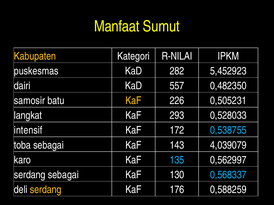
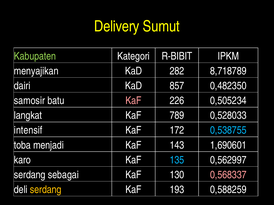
Manfaat: Manfaat -> Delivery (117, 26)
Kabupaten colour: yellow -> light green (35, 56)
R-NILAI: R-NILAI -> R-BIBIT (177, 56)
puskesmas: puskesmas -> menyajikan (36, 71)
5,452923: 5,452923 -> 8,718789 (228, 71)
557: 557 -> 857 (177, 86)
KaF colour: yellow -> pink (134, 101)
0,505231: 0,505231 -> 0,505234 (228, 101)
293: 293 -> 789 (177, 116)
toba sebagai: sebagai -> menjadi (48, 145)
4,039079: 4,039079 -> 1,690601 (228, 145)
0,568337 colour: light blue -> pink (228, 175)
176: 176 -> 193 (177, 190)
